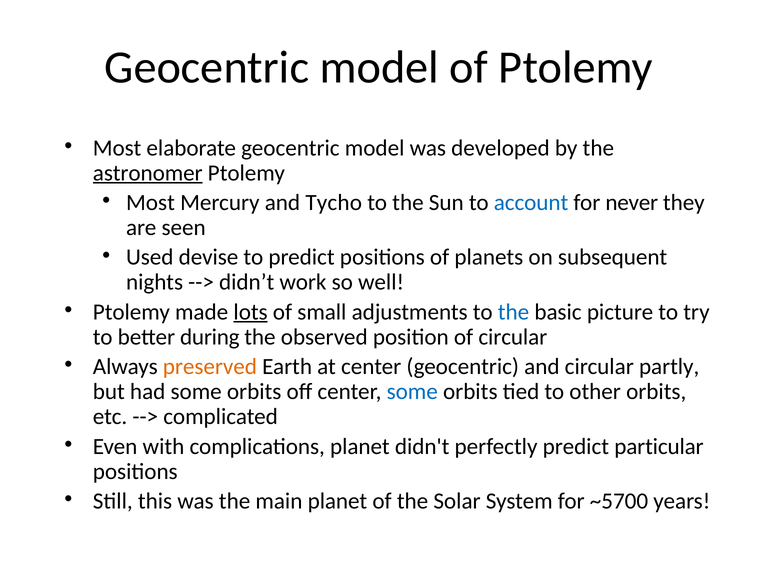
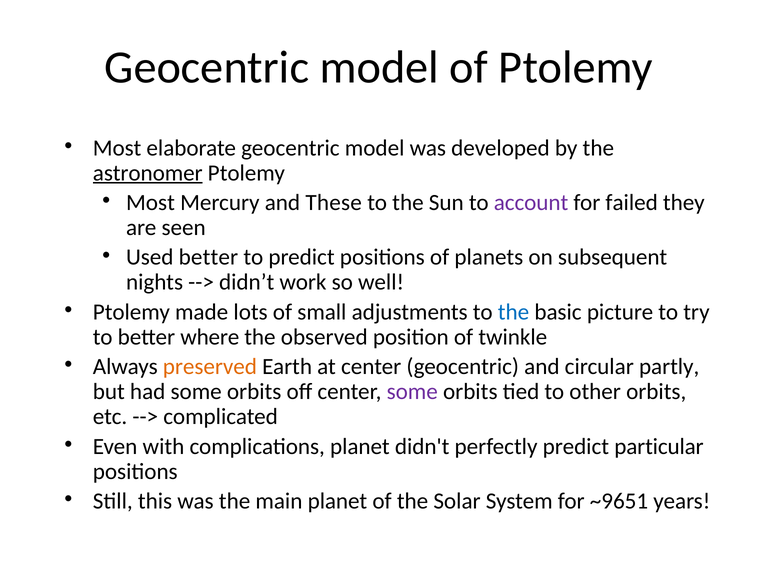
Tycho: Tycho -> These (334, 202)
account colour: blue -> purple (531, 202)
never: never -> failed (632, 202)
Used devise: devise -> better (208, 257)
lots underline: present -> none (251, 312)
during: during -> where (210, 337)
of circular: circular -> twinkle (513, 337)
some colour: blue -> purple (412, 391)
~5700: ~5700 -> ~9651 (619, 501)
